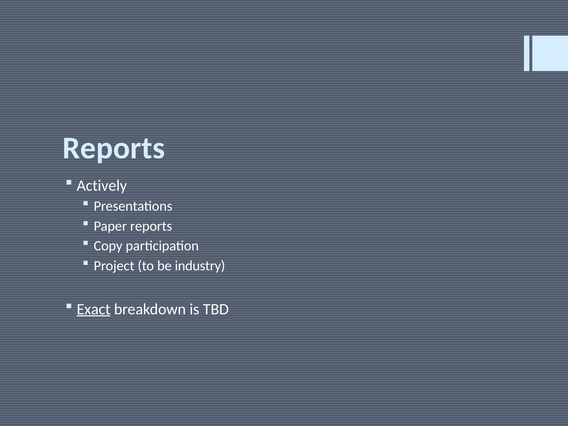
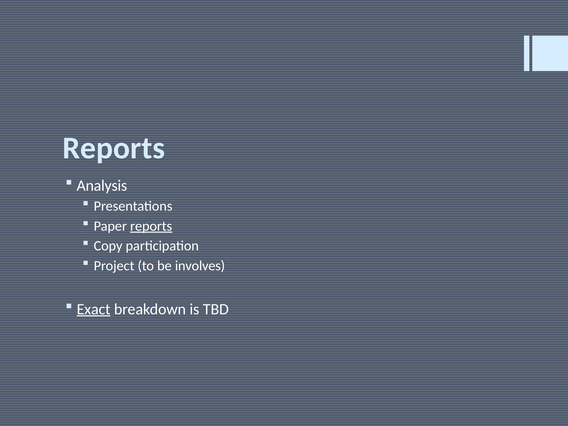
Actively: Actively -> Analysis (102, 185)
reports underline: none -> present (151, 226)
industry: industry -> involves (200, 266)
